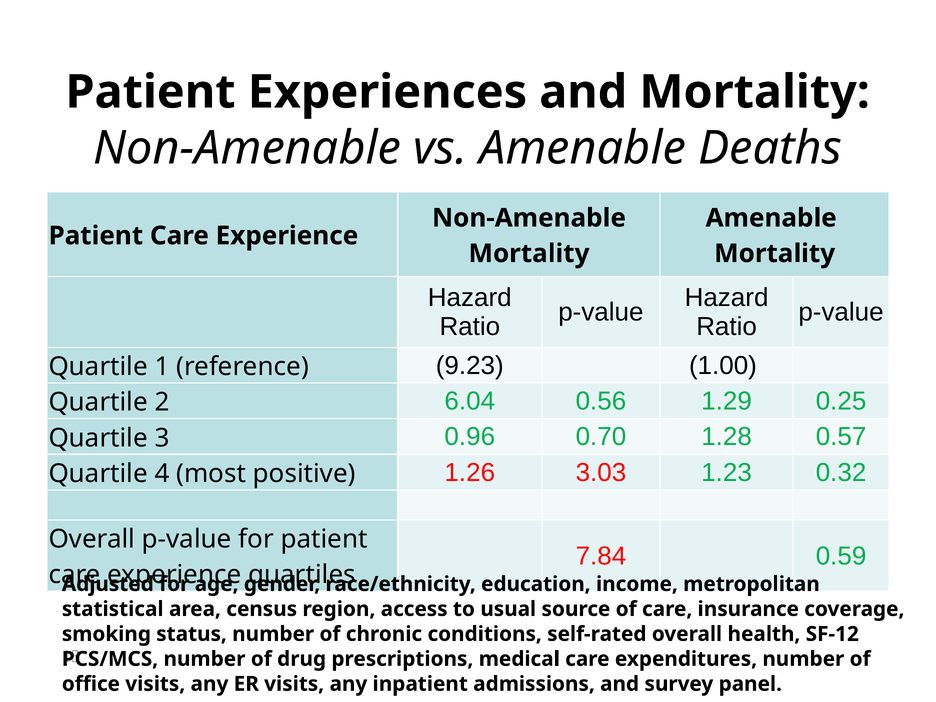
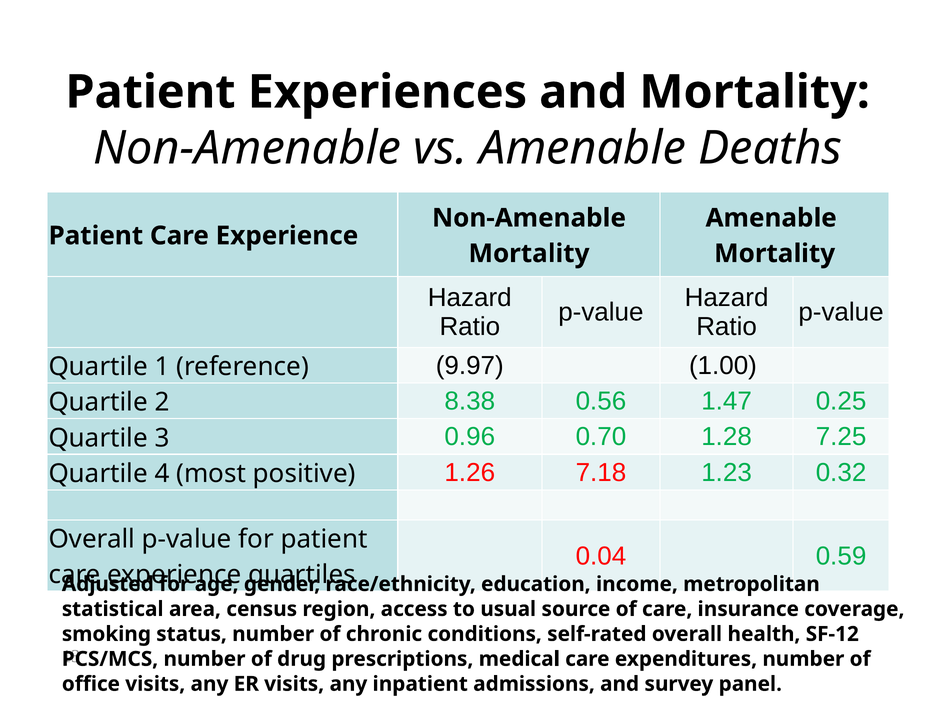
9.23: 9.23 -> 9.97 (470, 366)
6.04: 6.04 -> 8.38 (470, 401)
1.29: 1.29 -> 1.47 (727, 401)
0.57: 0.57 -> 7.25 (841, 437)
3.03: 3.03 -> 7.18 (601, 472)
7.84: 7.84 -> 0.04 (601, 556)
